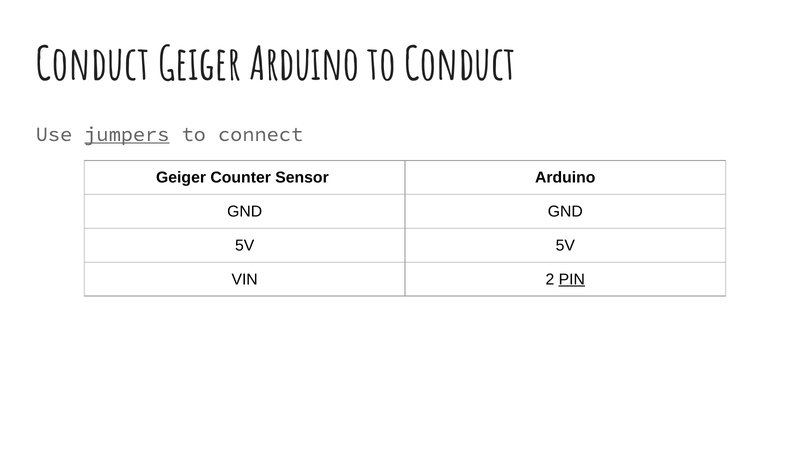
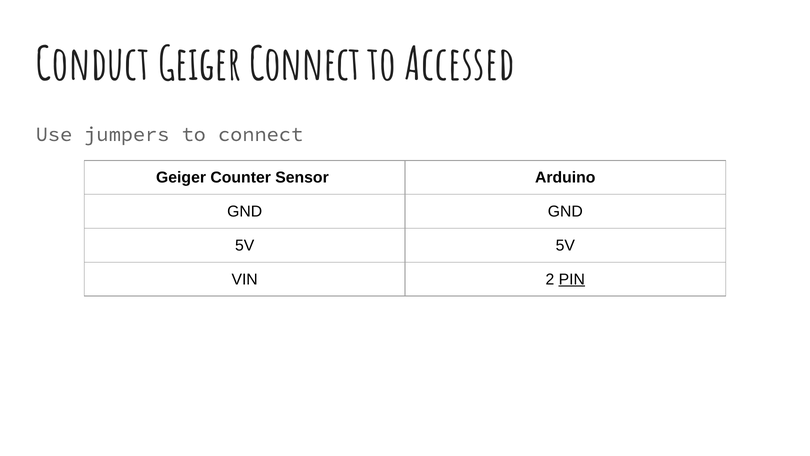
Geiger Arduino: Arduino -> Connect (305, 65)
to Conduct: Conduct -> Accessed (460, 65)
jumpers underline: present -> none (127, 134)
